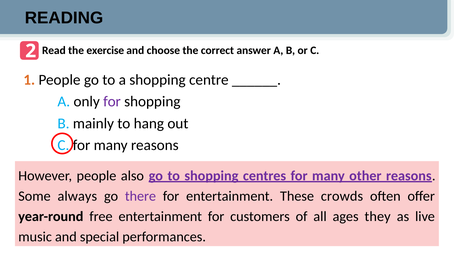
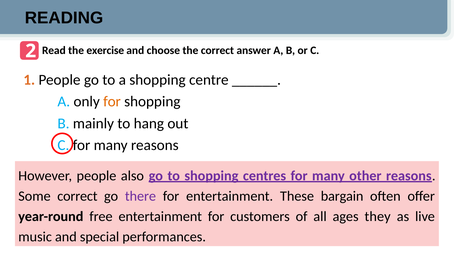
for colour: purple -> orange (112, 102)
Some always: always -> correct (77, 196)
crowds: crowds -> bargain (342, 196)
